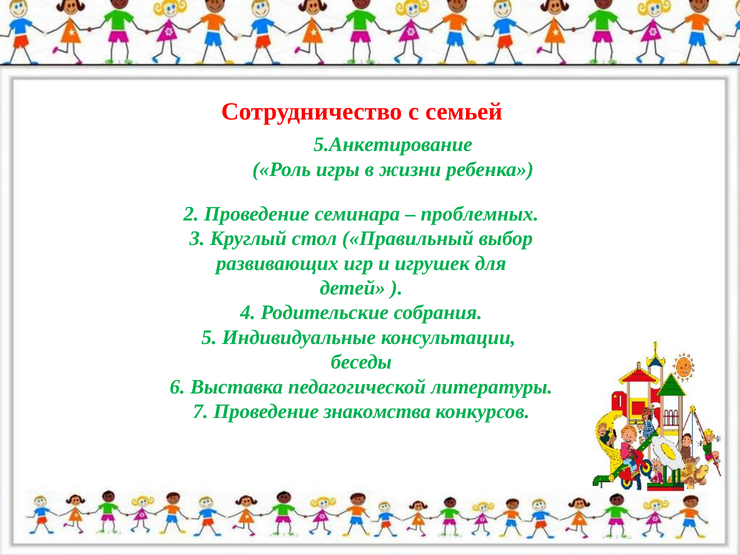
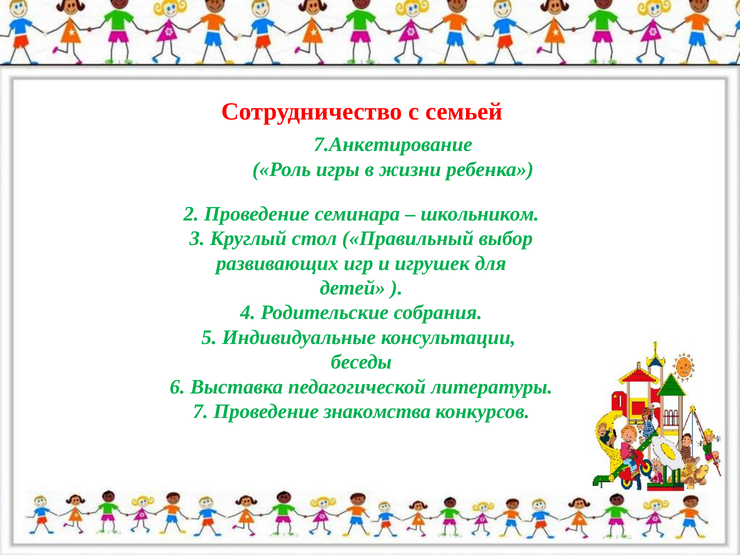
5.Анкетирование: 5.Анкетирование -> 7.Анкетирование (393, 145)
проблемных: проблемных -> школьником (480, 214)
